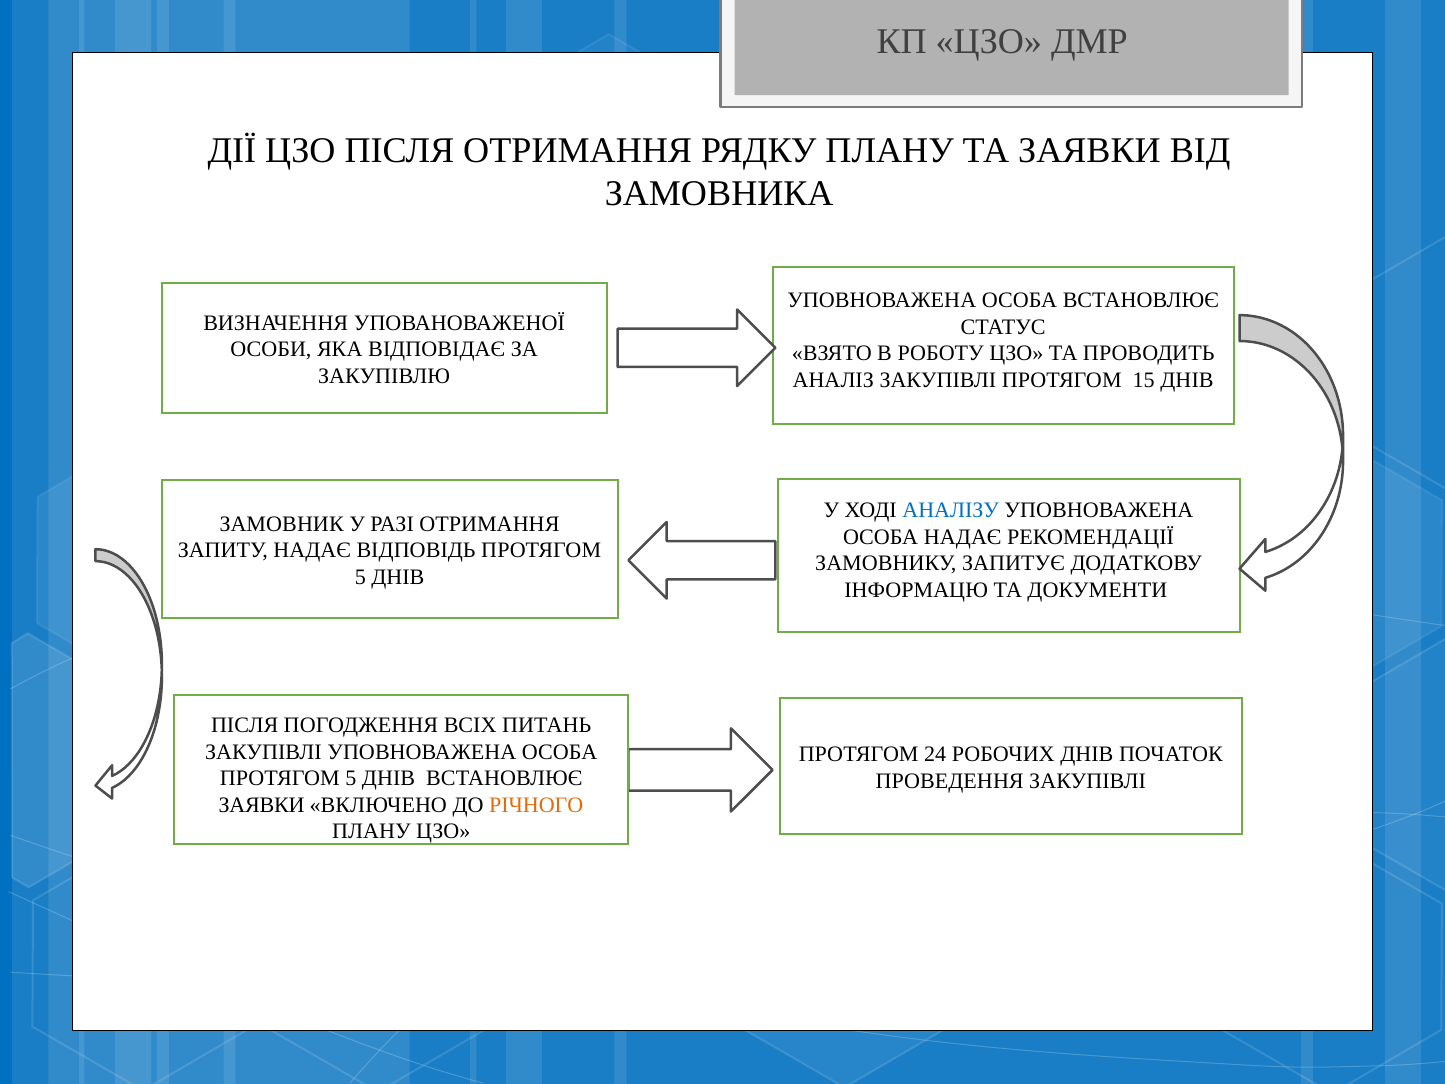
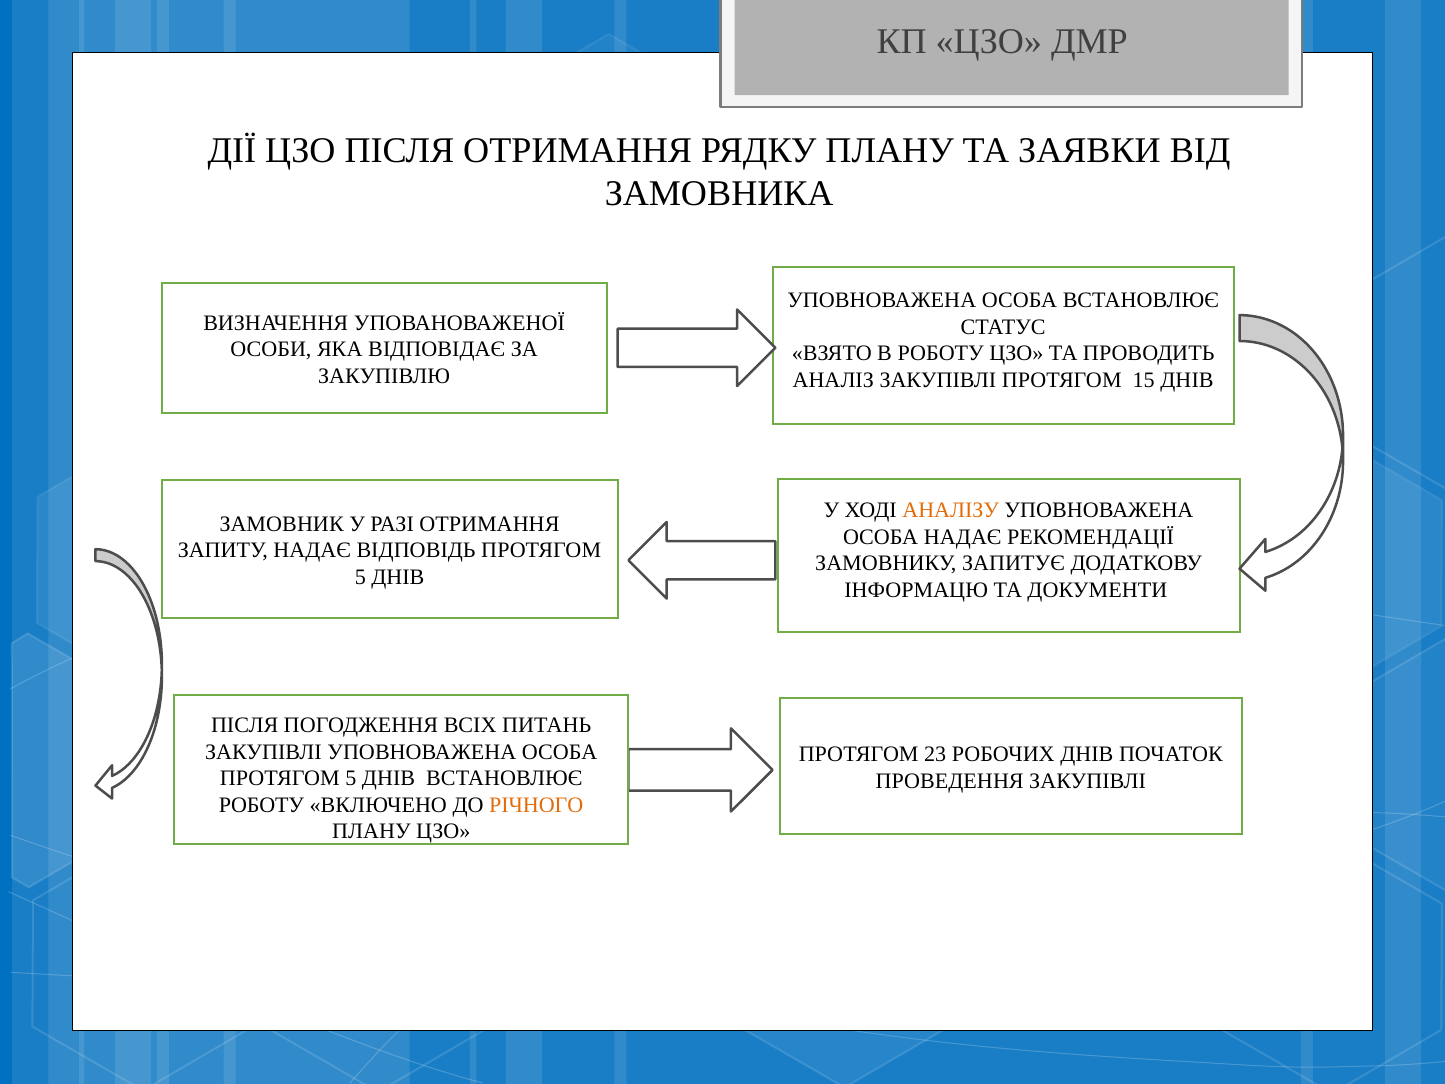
АНАЛІЗУ colour: blue -> orange (951, 510)
24: 24 -> 23 (935, 754)
ЗАЯВКИ: ЗАЯВКИ -> РОБОТУ (261, 805)
